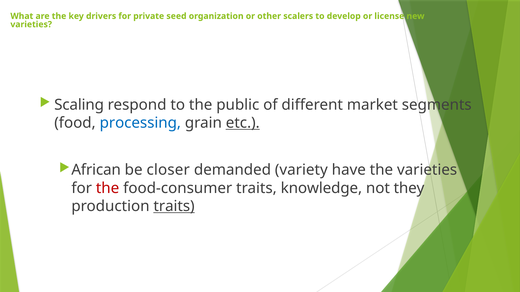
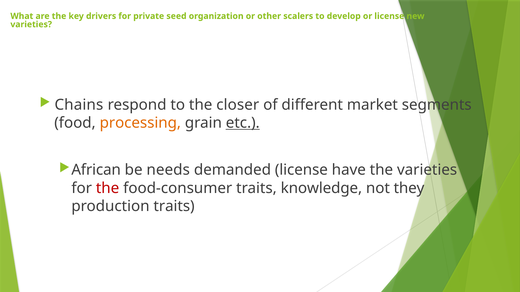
Scaling: Scaling -> Chains (79, 105)
public: public -> closer (238, 105)
processing colour: blue -> orange (140, 123)
closer: closer -> needs (168, 170)
demanded variety: variety -> license (301, 170)
traits underline: present -> none (174, 207)
